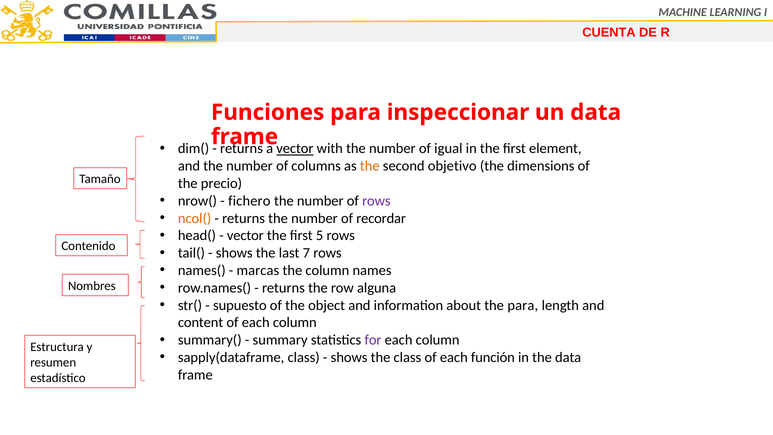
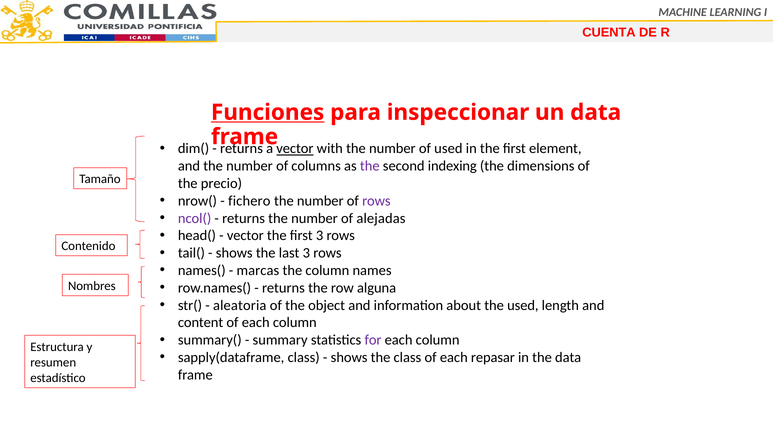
Funciones underline: none -> present (268, 112)
of igual: igual -> used (448, 149)
the colour: orange -> purple (370, 166)
objetivo: objetivo -> indexing (452, 166)
ncol( colour: orange -> purple (195, 218)
recordar: recordar -> alejadas (381, 218)
first 5: 5 -> 3 (320, 236)
last 7: 7 -> 3 (306, 253)
supuesto: supuesto -> aleatoria (240, 305)
the para: para -> used (523, 305)
función: función -> repasar (493, 357)
